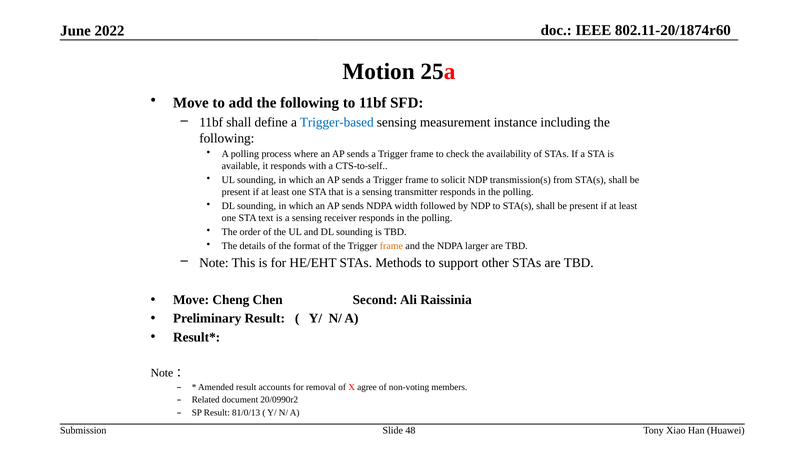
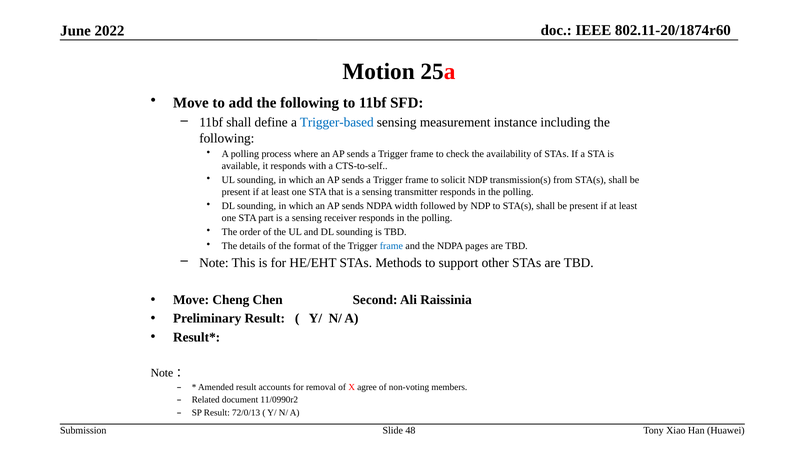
text: text -> part (266, 218)
frame colour: orange -> blue (391, 246)
larger: larger -> pages (477, 246)
20/0990r2: 20/0990r2 -> 11/0990r2 (279, 400)
81/0/13: 81/0/13 -> 72/0/13 (246, 413)
